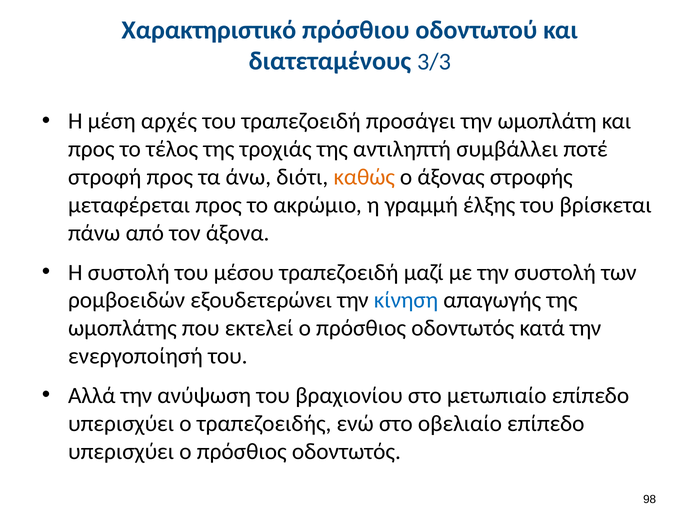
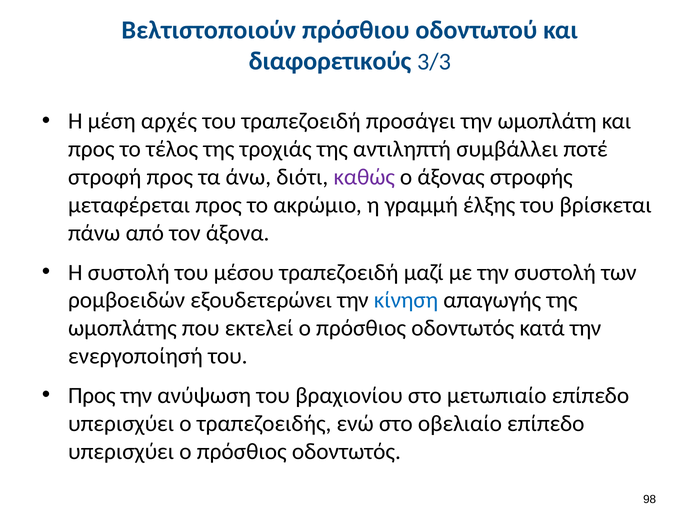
Χαρακτηριστικό: Χαρακτηριστικό -> Βελτιστοποιούν (209, 30)
διατεταμένους: διατεταμένους -> διαφορετικούς (330, 61)
καθώς colour: orange -> purple (364, 177)
Αλλά: Αλλά -> Προς (92, 396)
